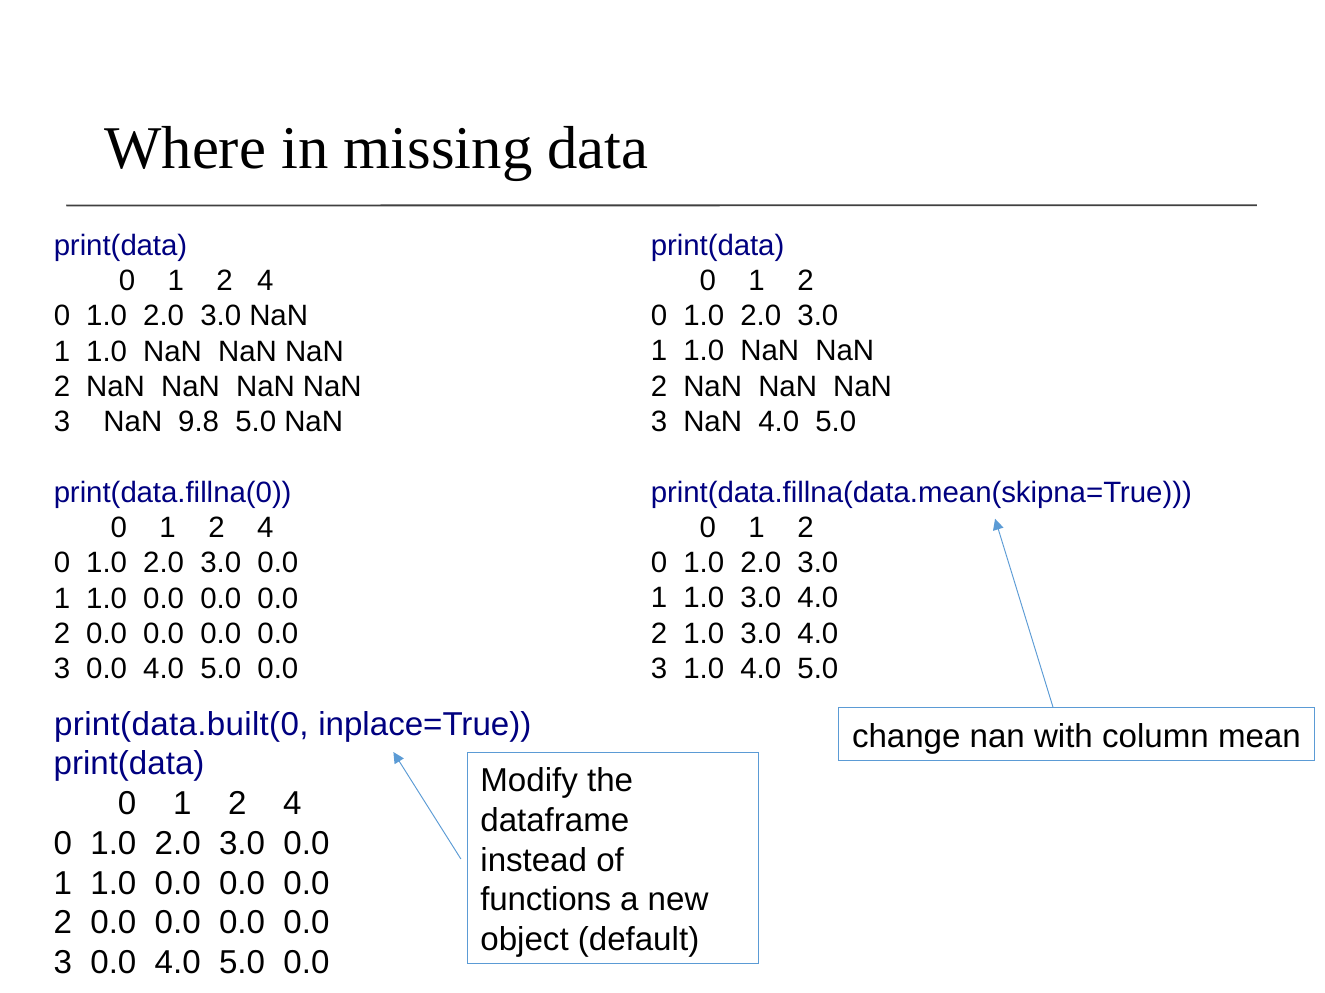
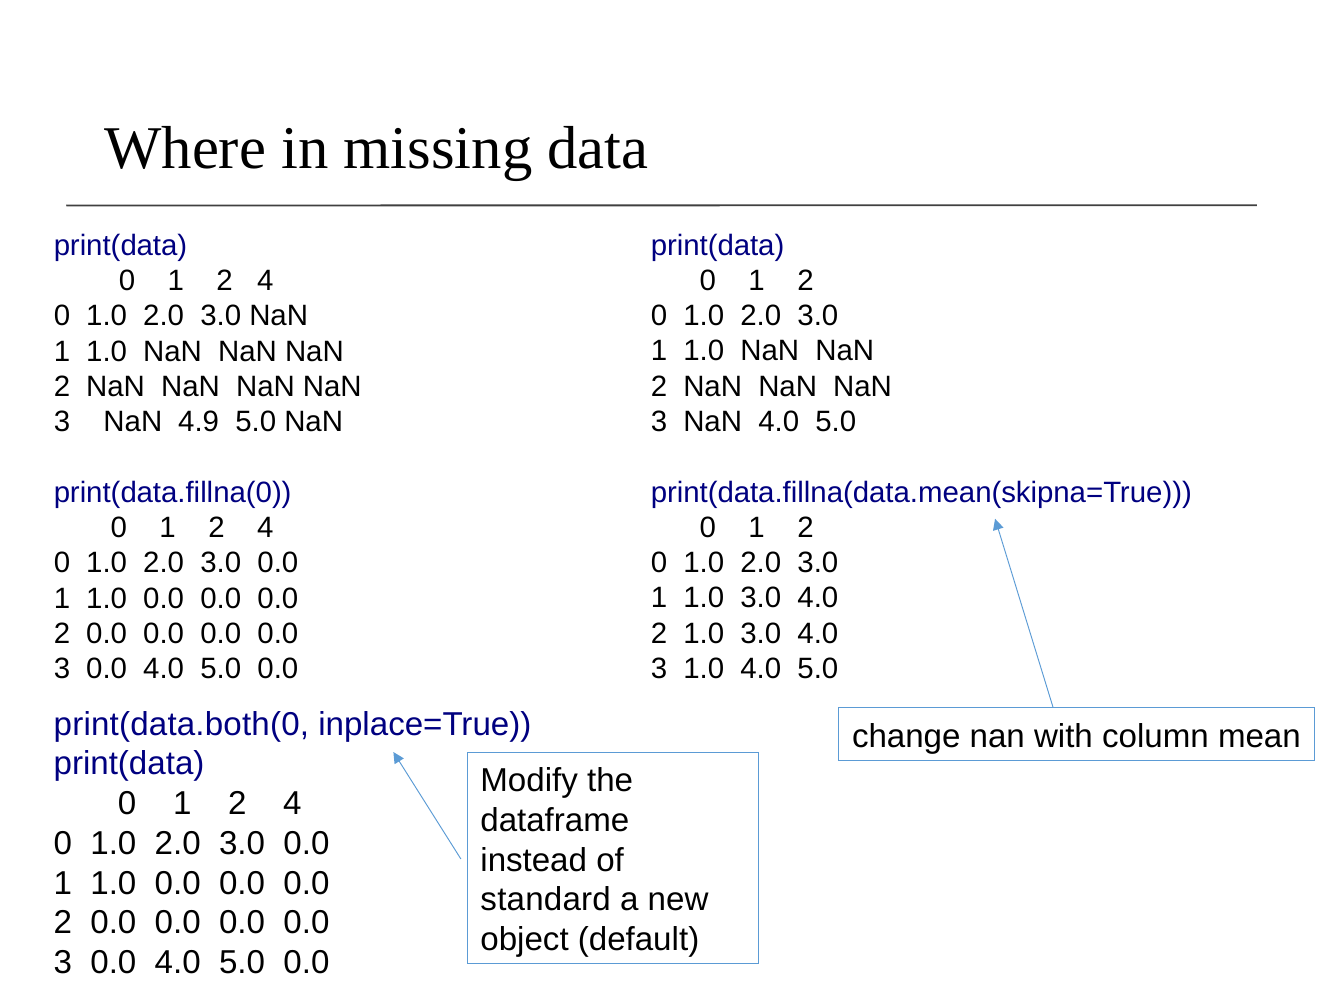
9.8: 9.8 -> 4.9 (199, 422)
print(data.built(0: print(data.built(0 -> print(data.both(0 (181, 725)
functions: functions -> standard (546, 901)
